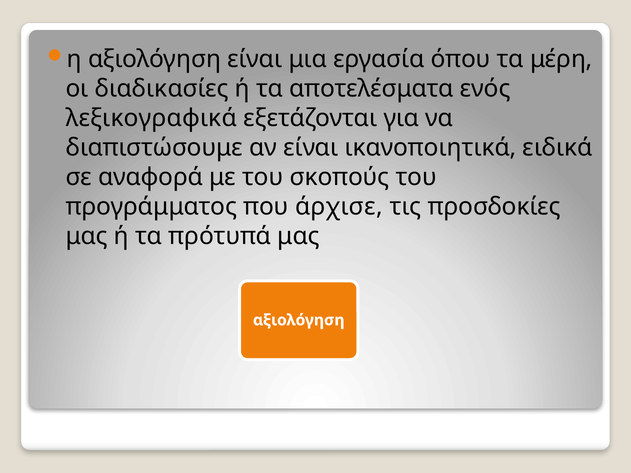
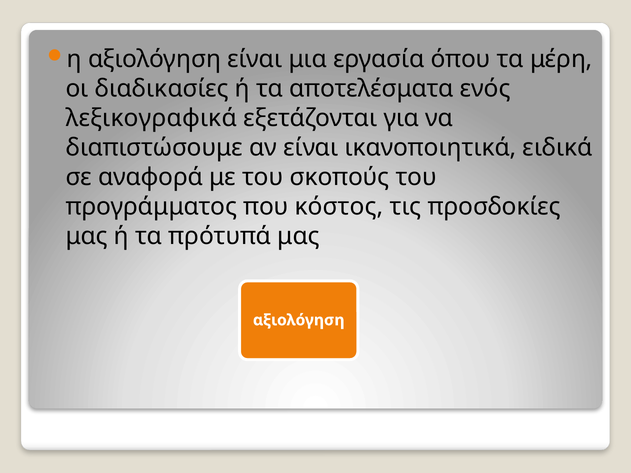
άρχισε: άρχισε -> κόστος (339, 207)
